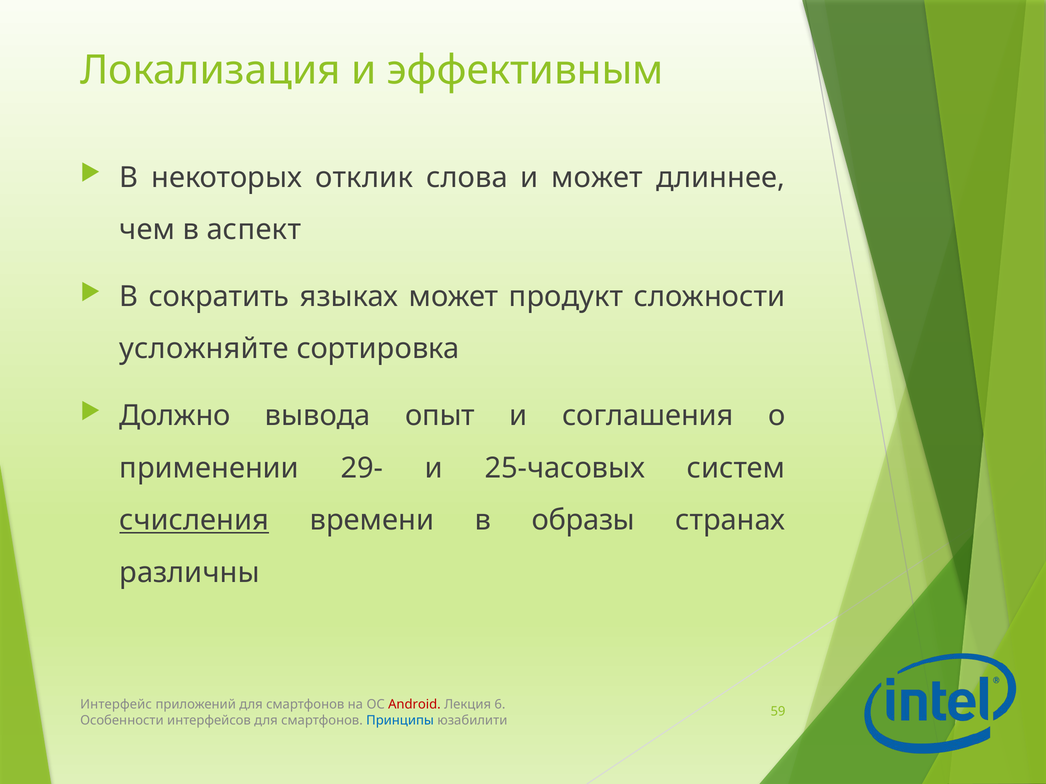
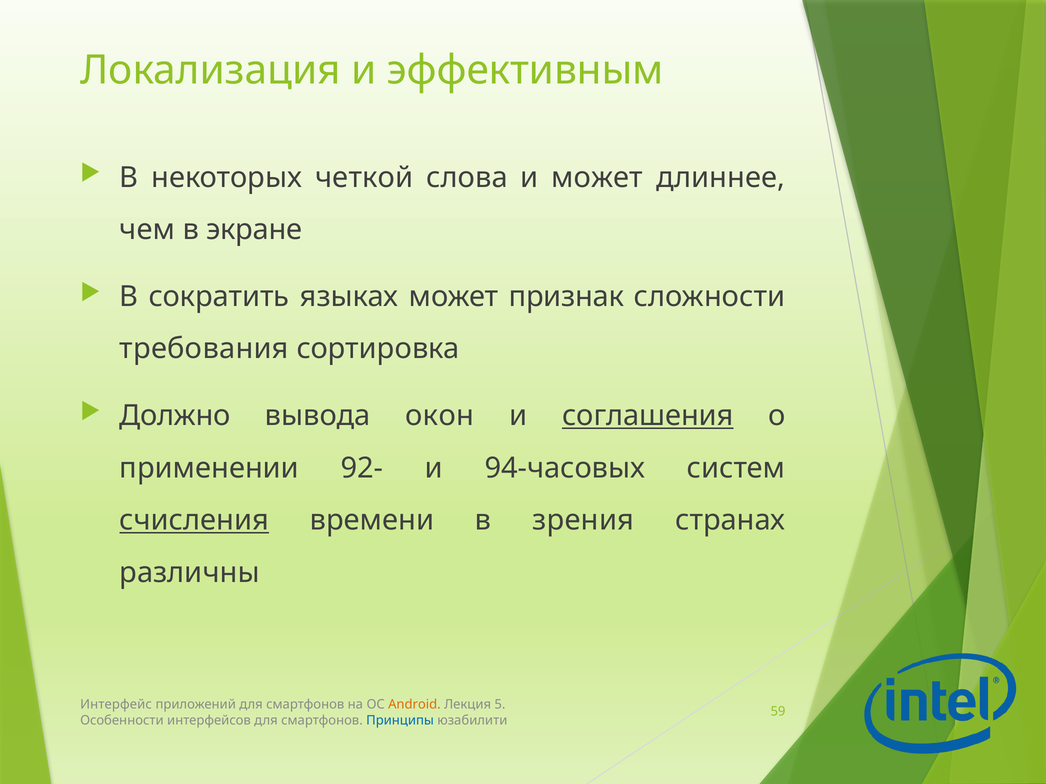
отклик: отклик -> четкой (364, 178)
аспект: аспект -> экране (254, 230)
продукт: продукт -> признак (566, 297)
усложняйте: усложняйте -> требования (204, 349)
опыт: опыт -> окон (440, 416)
соглашения underline: none -> present (648, 416)
29-: 29- -> 92- (362, 468)
25-часовых: 25-часовых -> 94-часовых (565, 468)
образы: образы -> зрения (583, 521)
Android colour: red -> orange (414, 705)
6: 6 -> 5 (500, 705)
